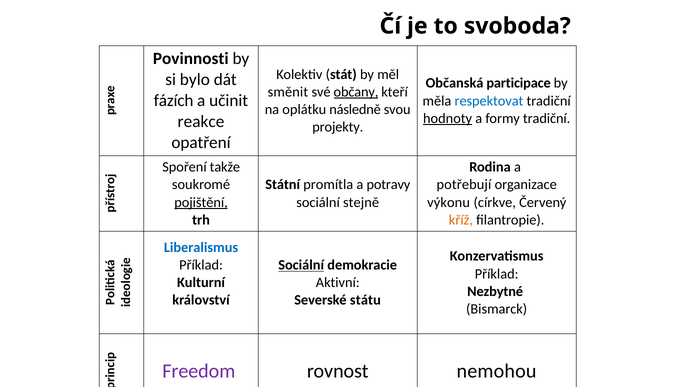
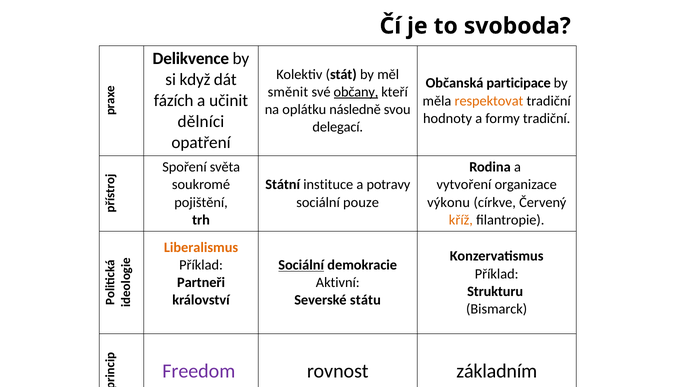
Povinnosti: Povinnosti -> Delikvence (191, 59)
bylo: bylo -> když (195, 80)
respektovat colour: blue -> orange (489, 101)
hodnoty underline: present -> none (448, 118)
reakce: reakce -> dělníci (201, 122)
projekty: projekty -> delegací (338, 127)
takže: takže -> světa (225, 167)
promítla: promítla -> instituce (328, 185)
potřebují: potřebují -> vytvoření (464, 185)
pojištění underline: present -> none (201, 202)
stejně: stejně -> pouze (361, 202)
Liberalismus colour: blue -> orange (201, 247)
Kulturní: Kulturní -> Partneři (201, 283)
Nezbytné: Nezbytné -> Strukturu (495, 291)
nemohou: nemohou -> základním (497, 371)
